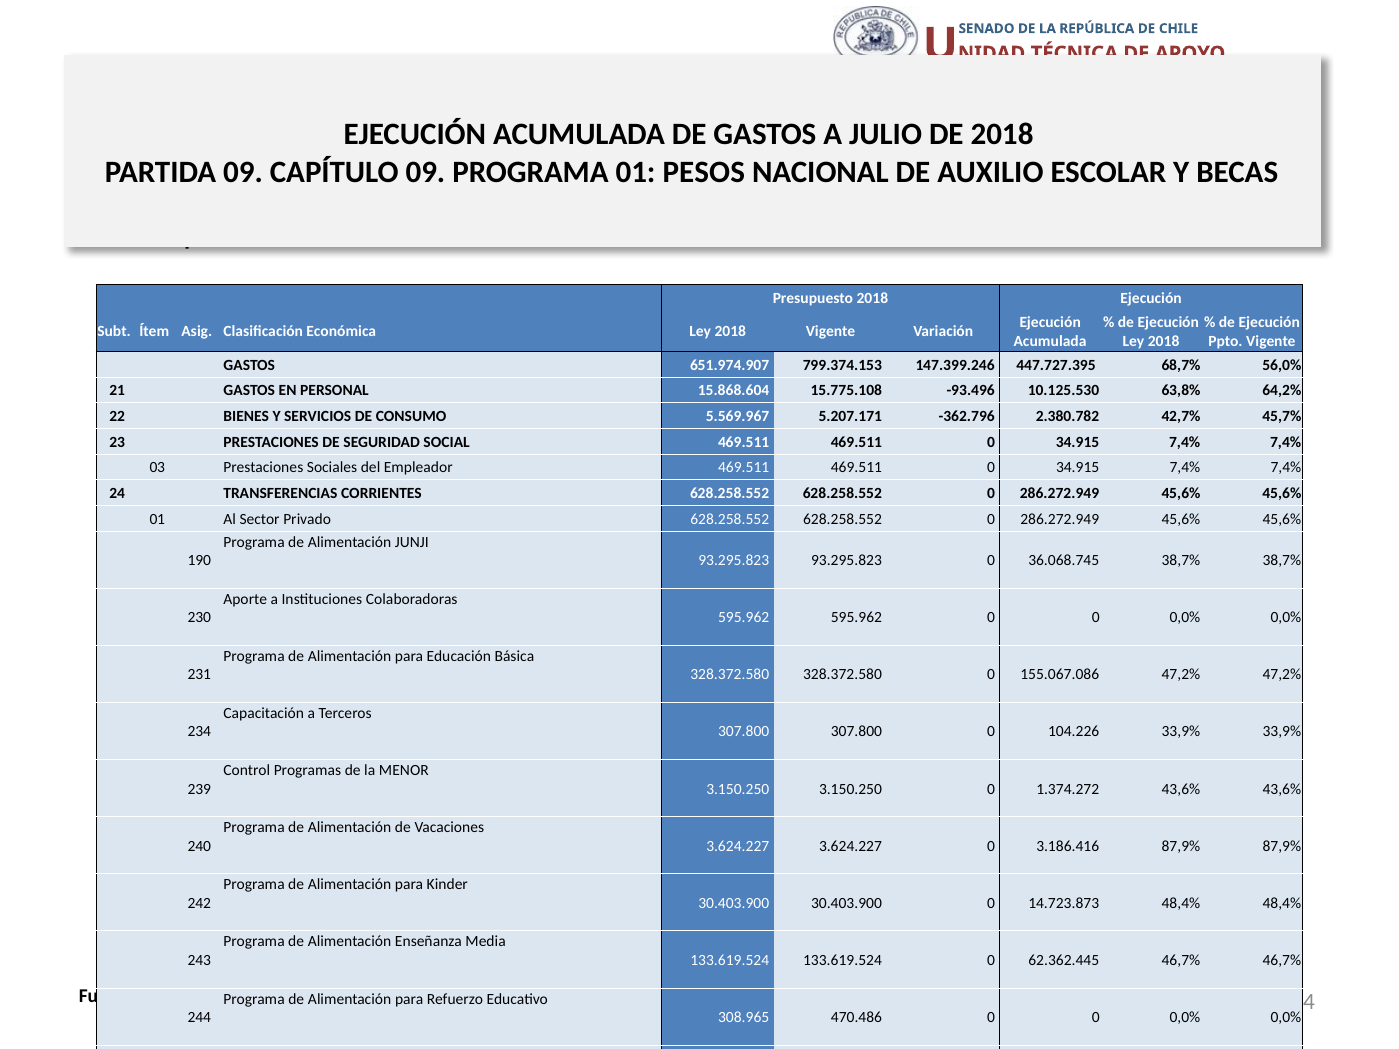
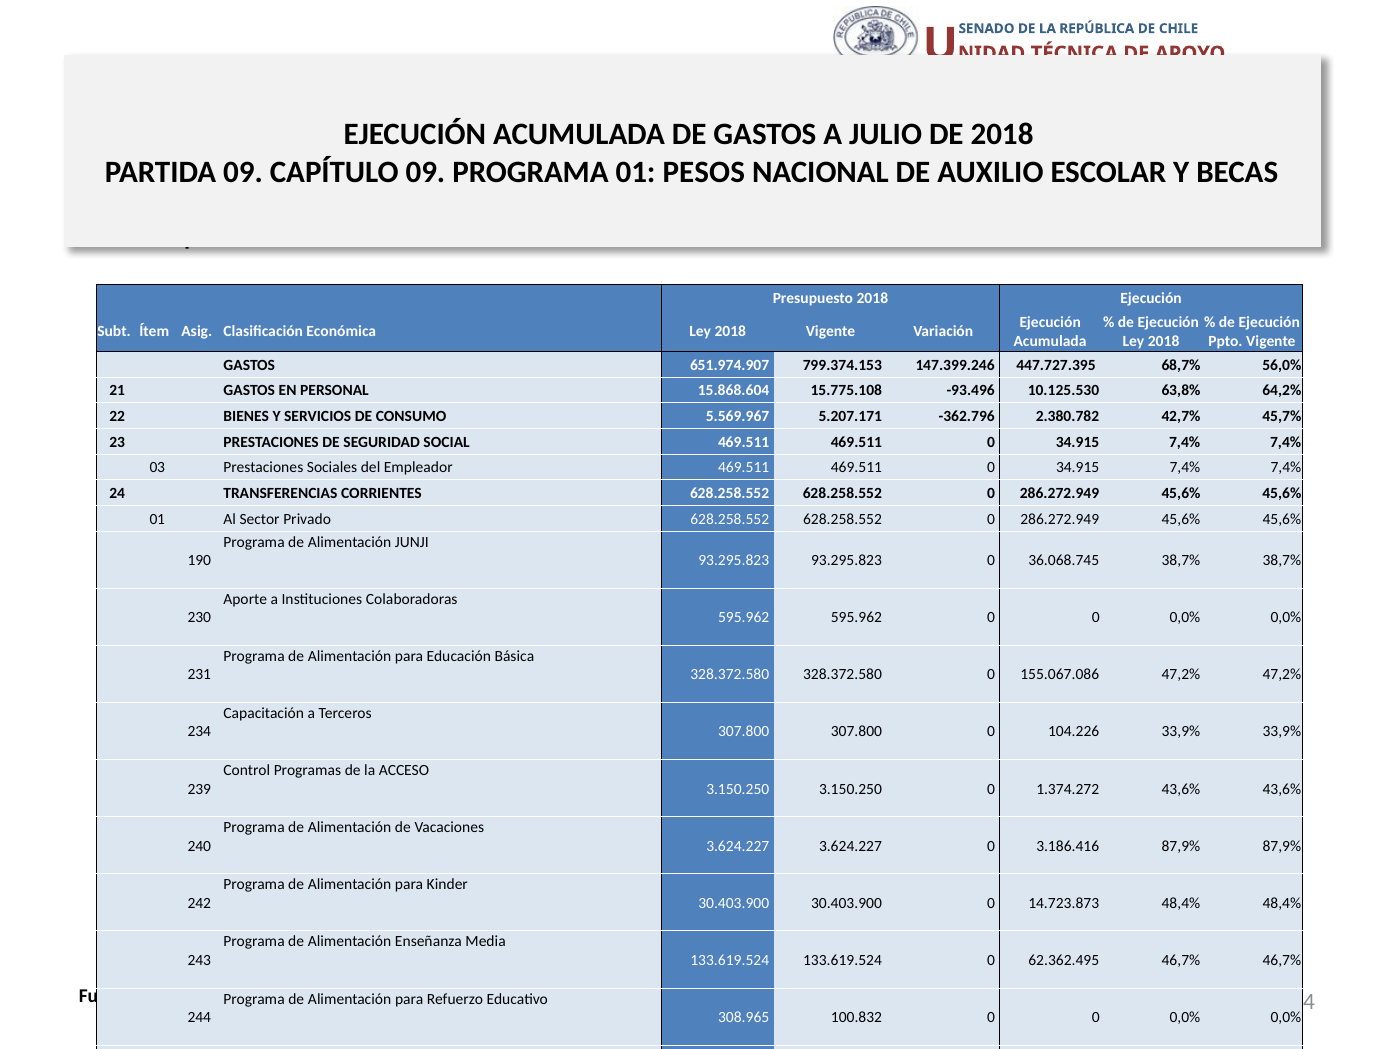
MENOR: MENOR -> ACCESO (404, 771)
62.362.445: 62.362.445 -> 62.362.495 (1064, 961)
470.486: 470.486 -> 100.832 (857, 1018)
